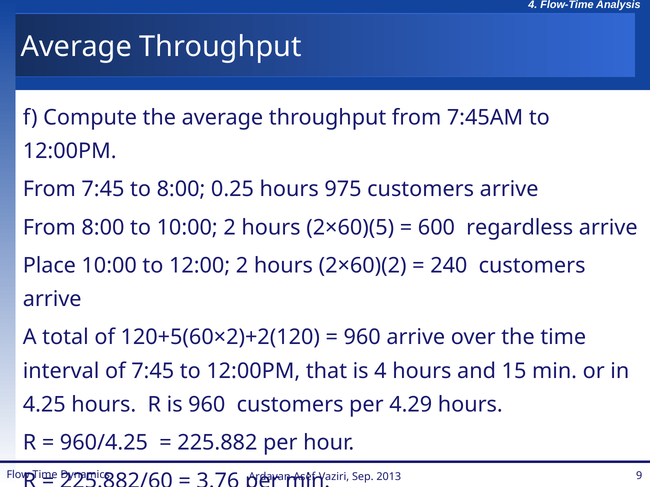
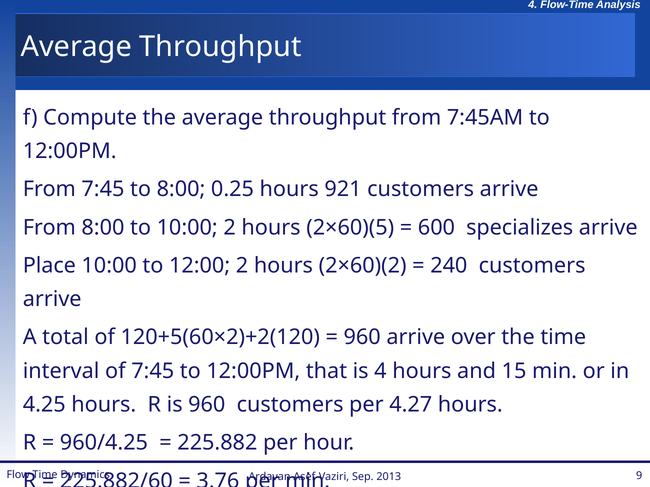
975: 975 -> 921 (343, 190)
regardless: regardless -> specializes (520, 228)
4.29: 4.29 -> 4.27 (411, 405)
